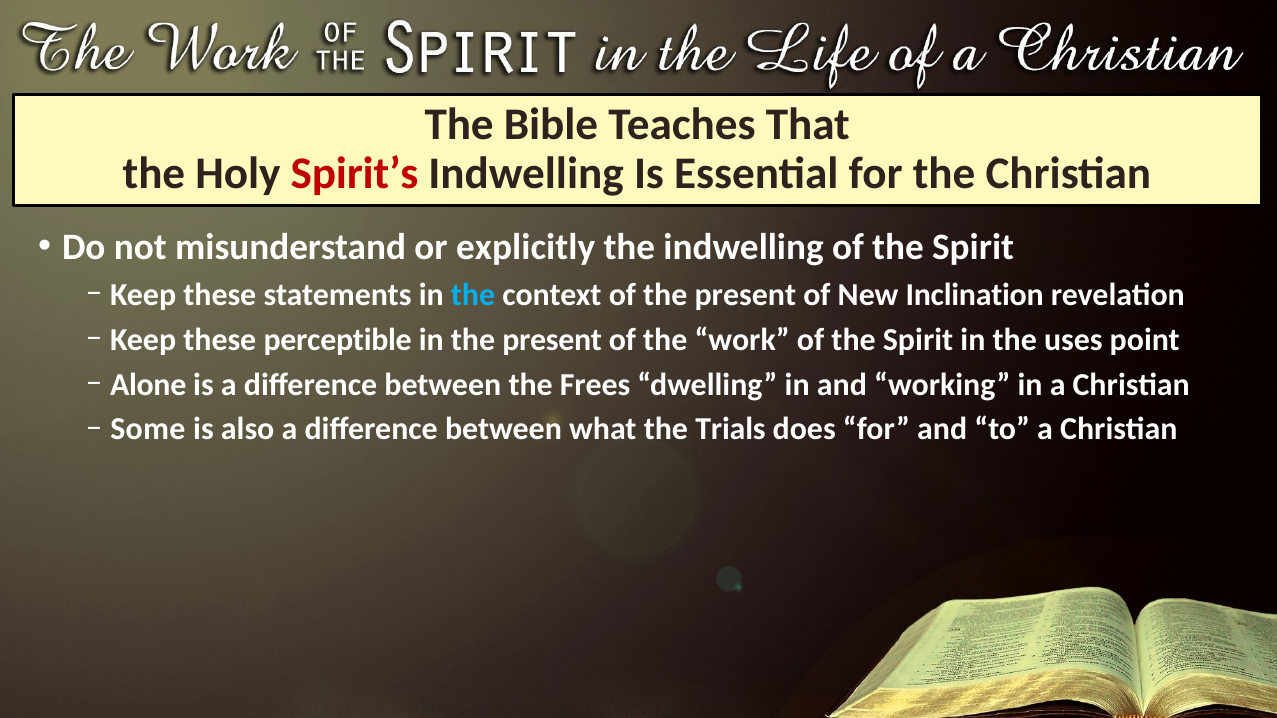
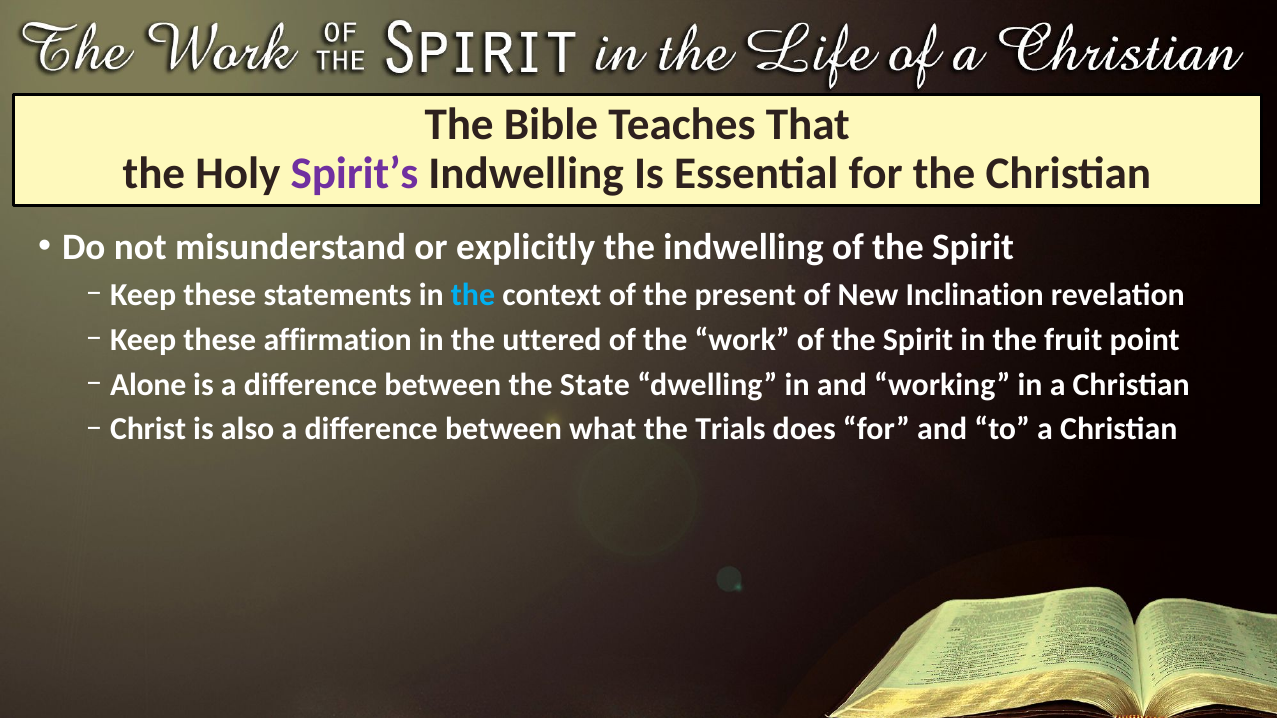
Spirit’s colour: red -> purple (355, 174)
perceptible: perceptible -> affirmation (338, 340)
in the present: present -> uttered (552, 340)
uses: uses -> fruit (1073, 340)
Frees: Frees -> State (595, 385)
Some: Some -> Christ (148, 430)
